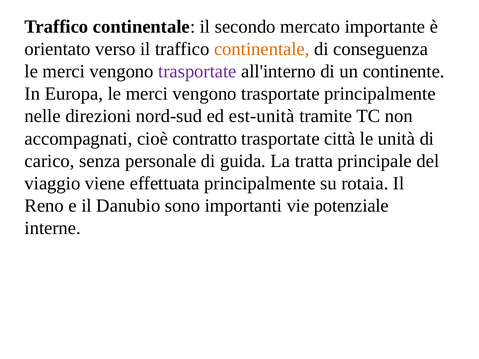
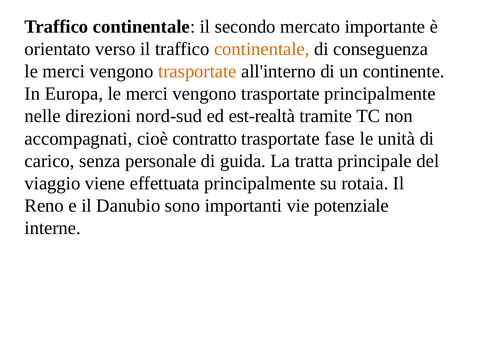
trasportate colour: purple -> orange (197, 72)
est-unità: est-unità -> est-realtà (262, 116)
città: città -> fase (340, 139)
